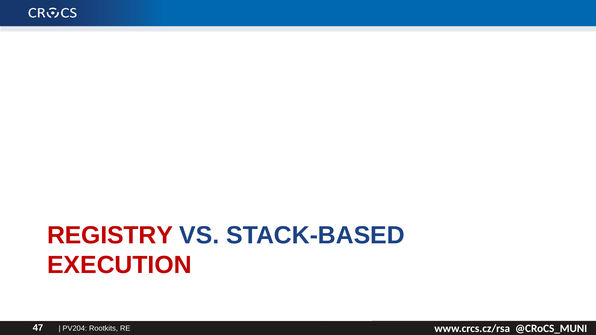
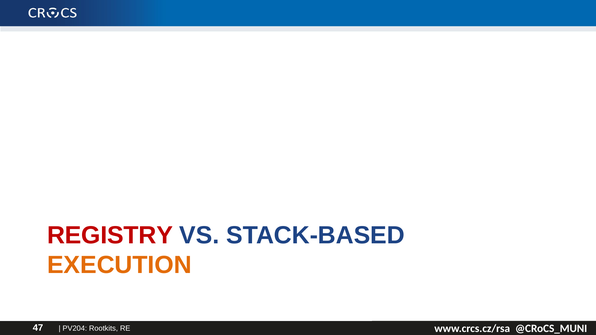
EXECUTION colour: red -> orange (119, 265)
